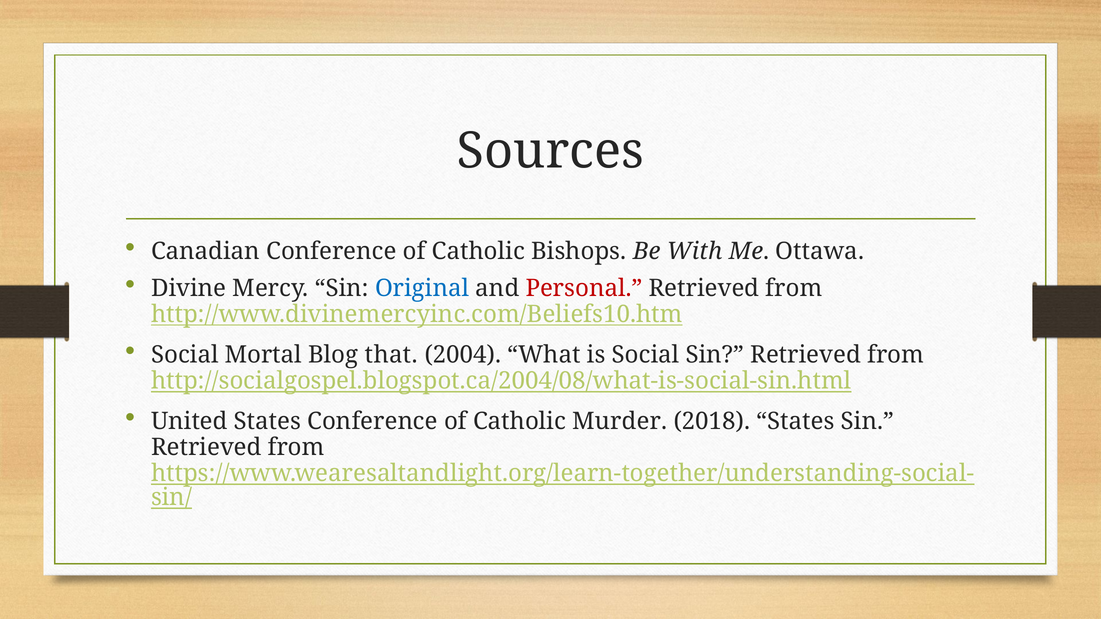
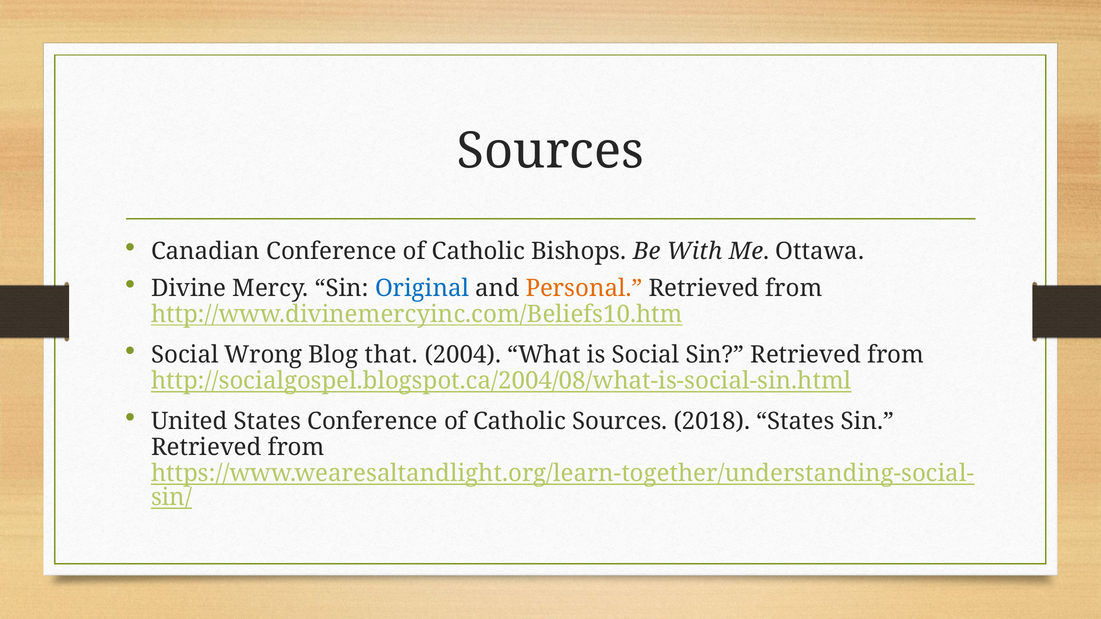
Personal colour: red -> orange (584, 288)
Mortal: Mortal -> Wrong (263, 355)
Catholic Murder: Murder -> Sources (620, 422)
